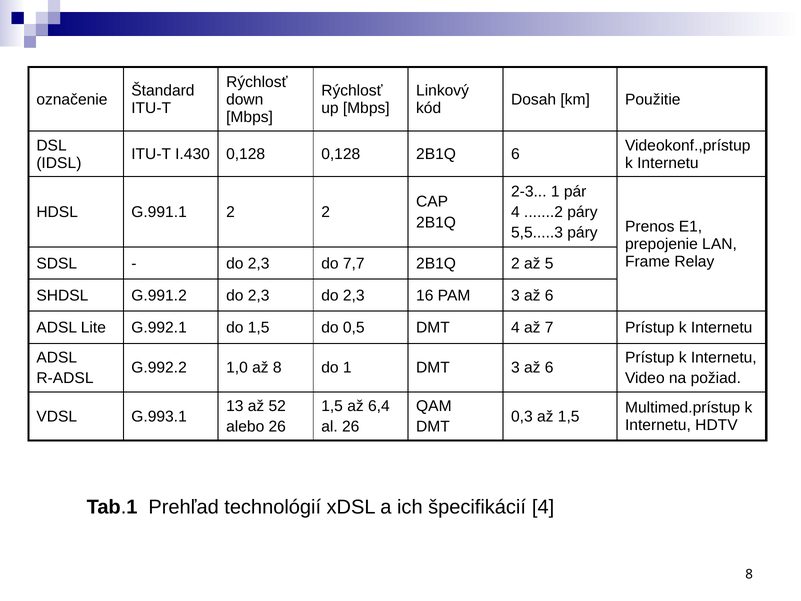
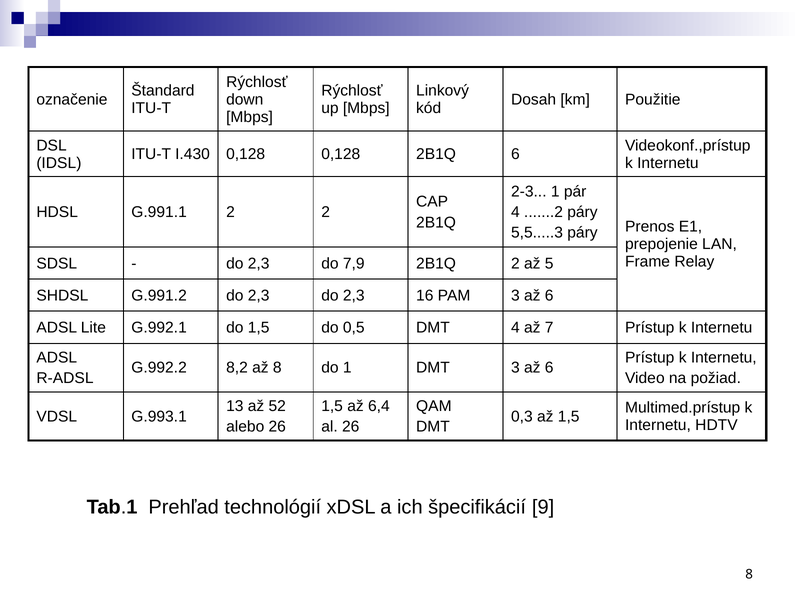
7,7: 7,7 -> 7,9 (354, 263)
1,0: 1,0 -> 8,2 (237, 368)
špecifikácií 4: 4 -> 9 (543, 507)
